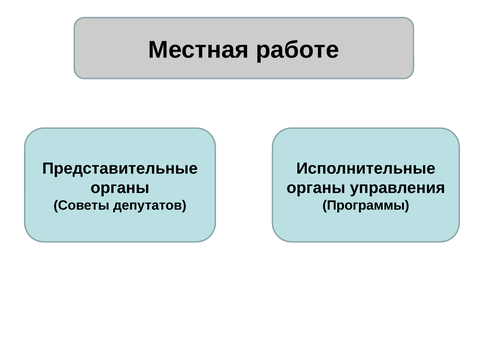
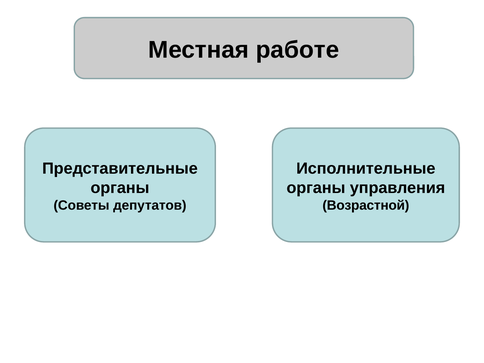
Программы: Программы -> Возрастной (366, 205)
